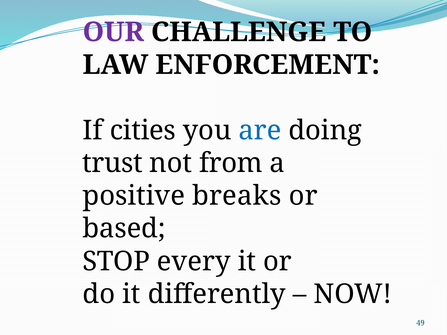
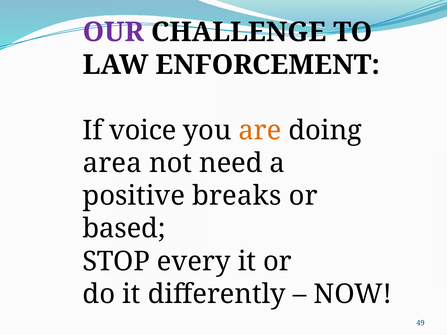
cities: cities -> voice (143, 130)
are colour: blue -> orange (260, 130)
trust: trust -> area (112, 163)
from: from -> need (231, 163)
